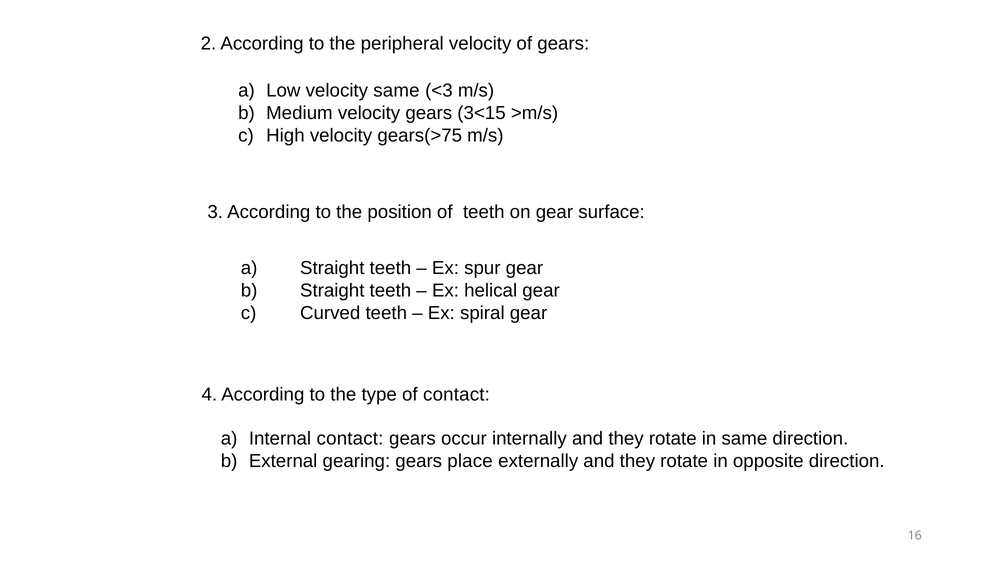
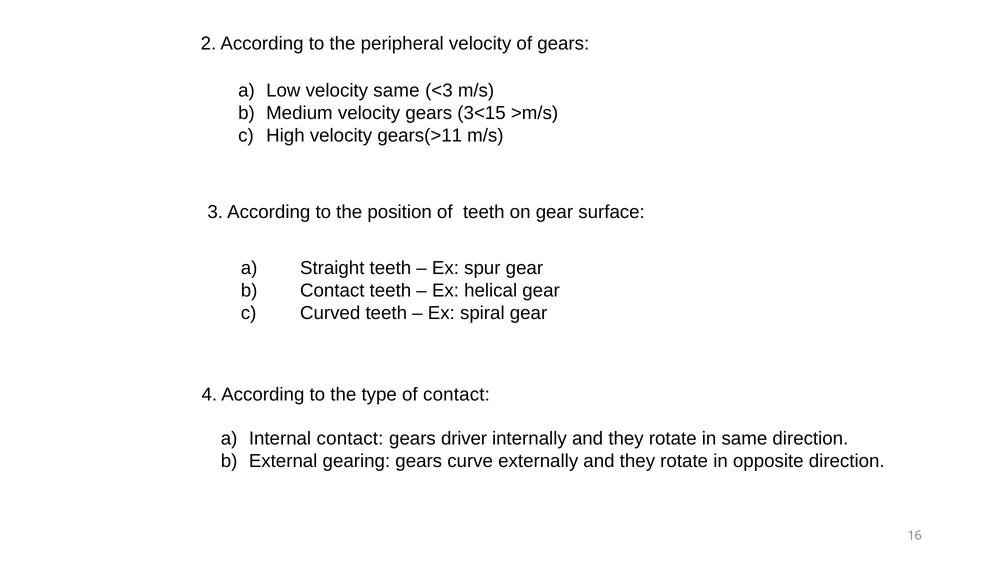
gears(>75: gears(>75 -> gears(>11 (420, 135)
Straight: Straight -> Contact (332, 290)
occur: occur -> driver (464, 438)
place: place -> curve (470, 460)
